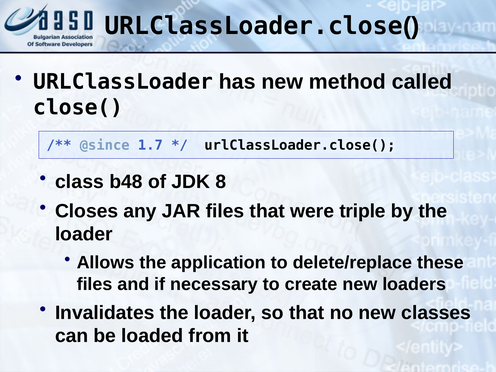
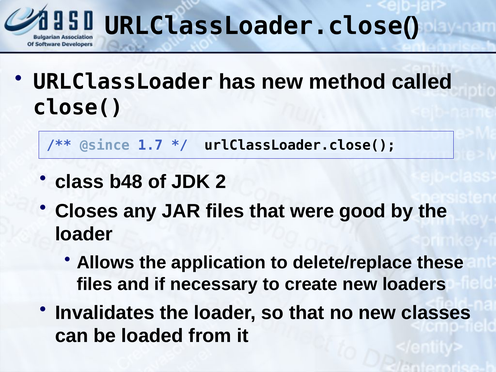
8: 8 -> 2 (221, 182)
triple: triple -> good (363, 211)
